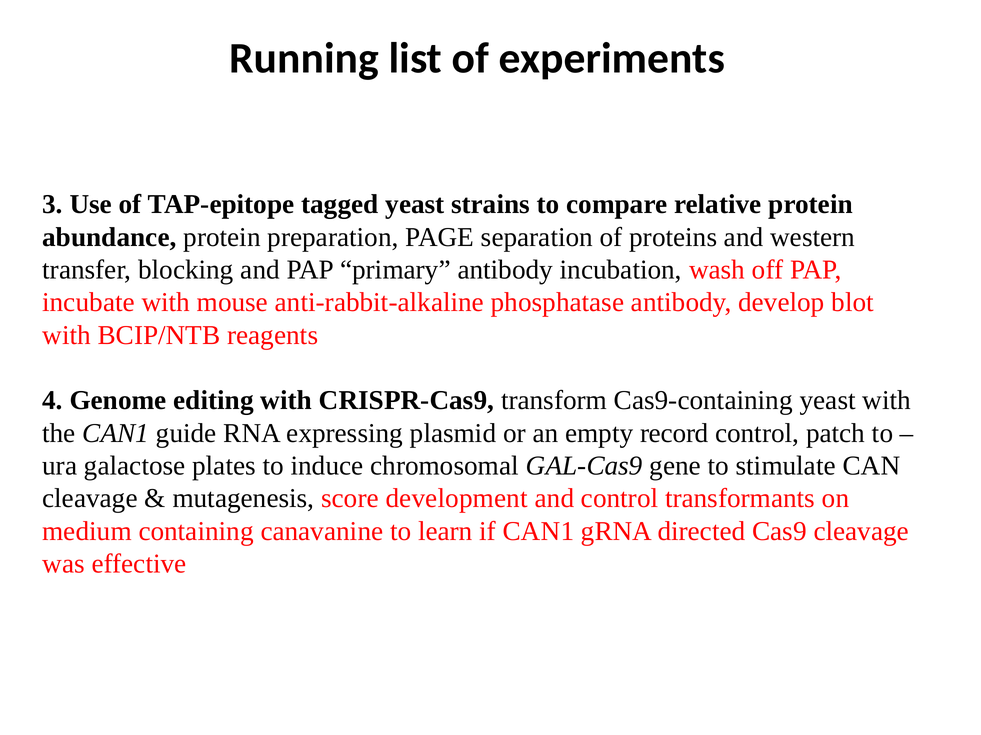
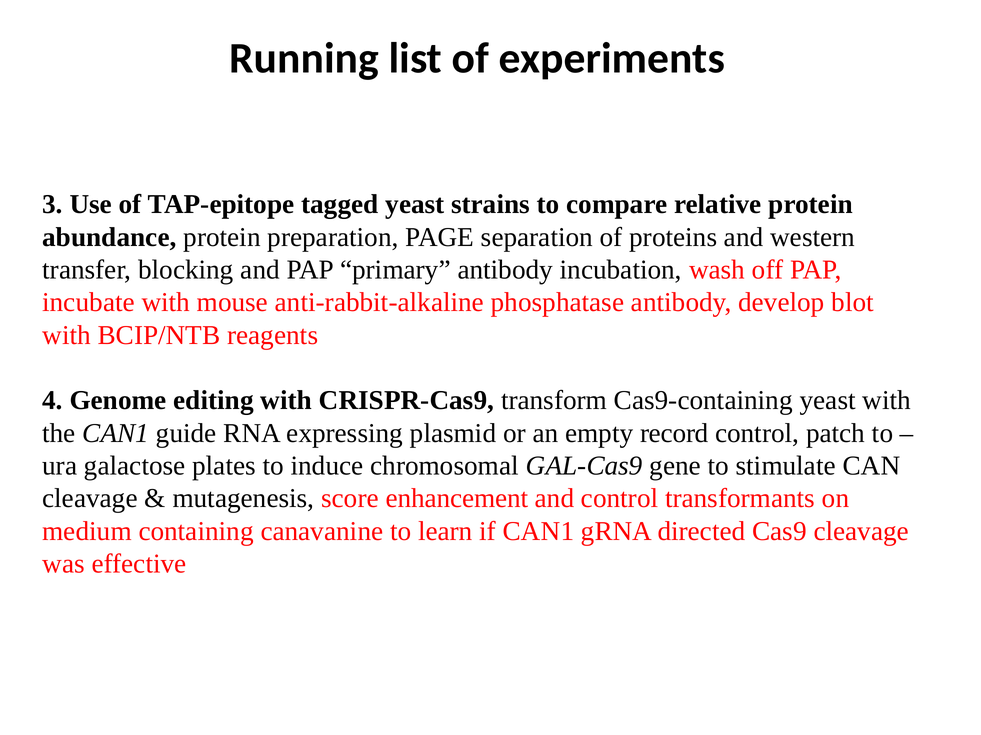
development: development -> enhancement (457, 499)
